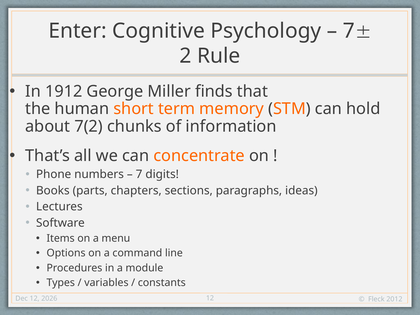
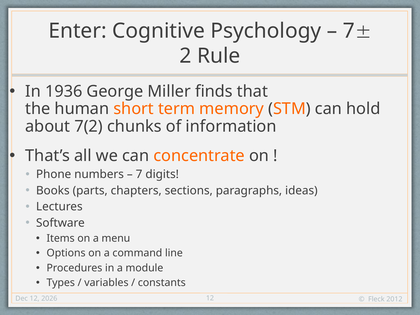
1912: 1912 -> 1936 (64, 91)
